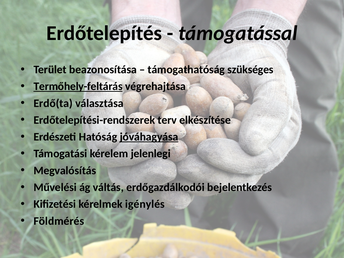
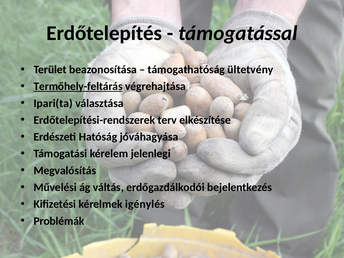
szükséges: szükséges -> ültetvény (250, 70)
Erdő(ta: Erdő(ta -> Ipari(ta (53, 103)
jóváhagyása underline: present -> none (149, 137)
Földmérés: Földmérés -> Problémák (59, 221)
